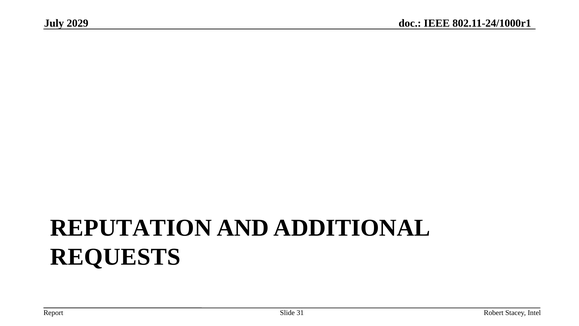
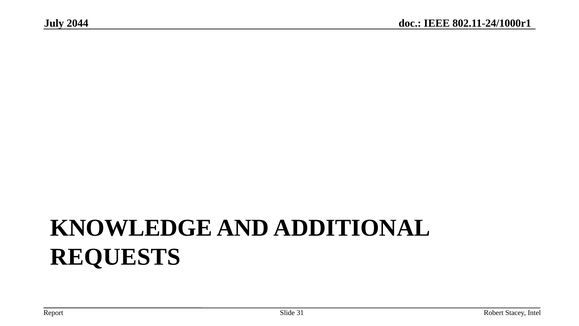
2029: 2029 -> 2044 (78, 23)
REPUTATION: REPUTATION -> KNOWLEDGE (131, 228)
